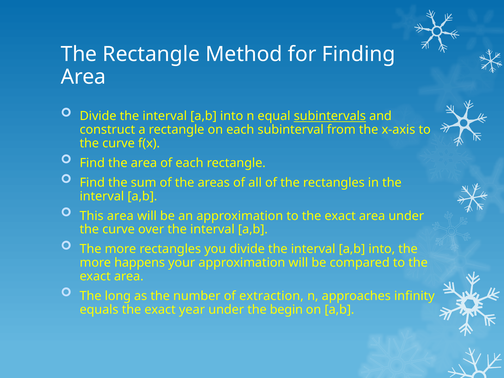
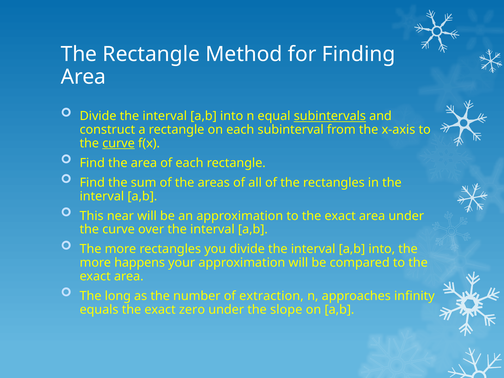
curve underline: none -> present (119, 143)
This area: area -> near (120, 216)
year: year -> zero (192, 310)
begin: begin -> slope (286, 310)
